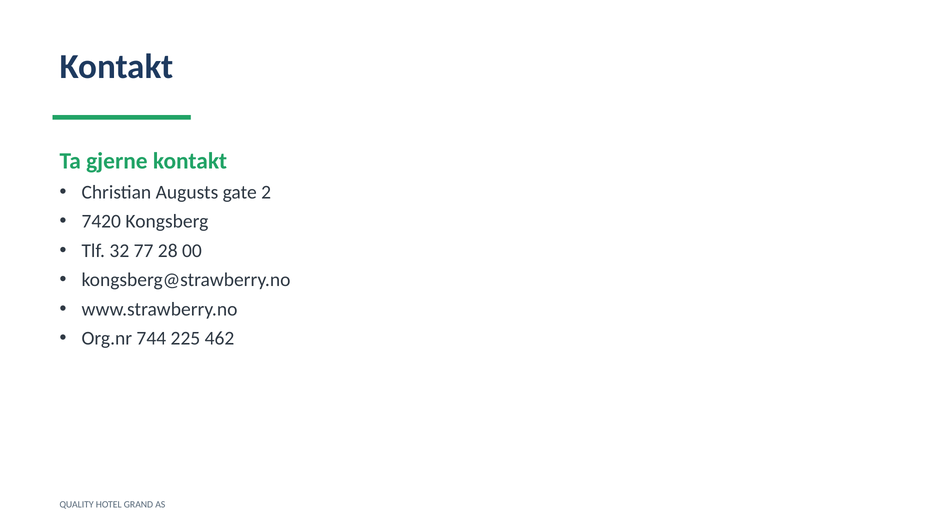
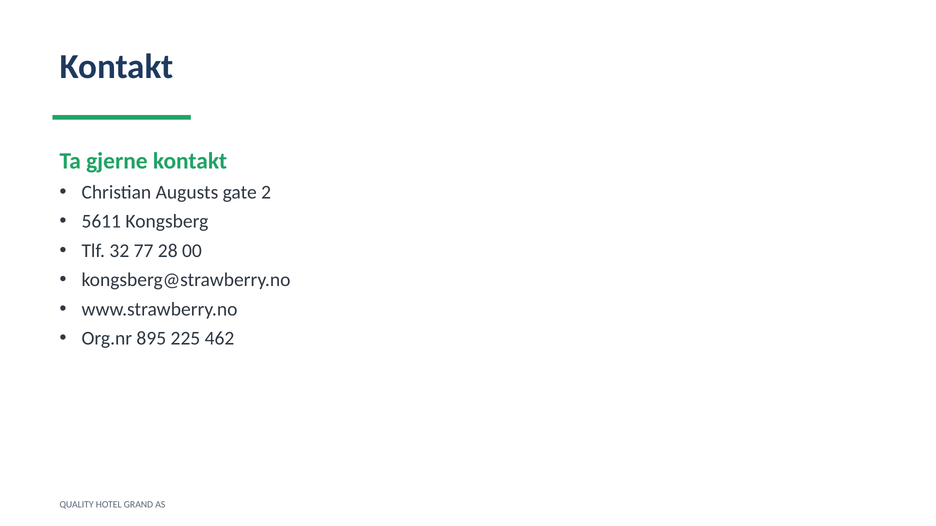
7420: 7420 -> 5611 (101, 222)
744: 744 -> 895 (151, 339)
